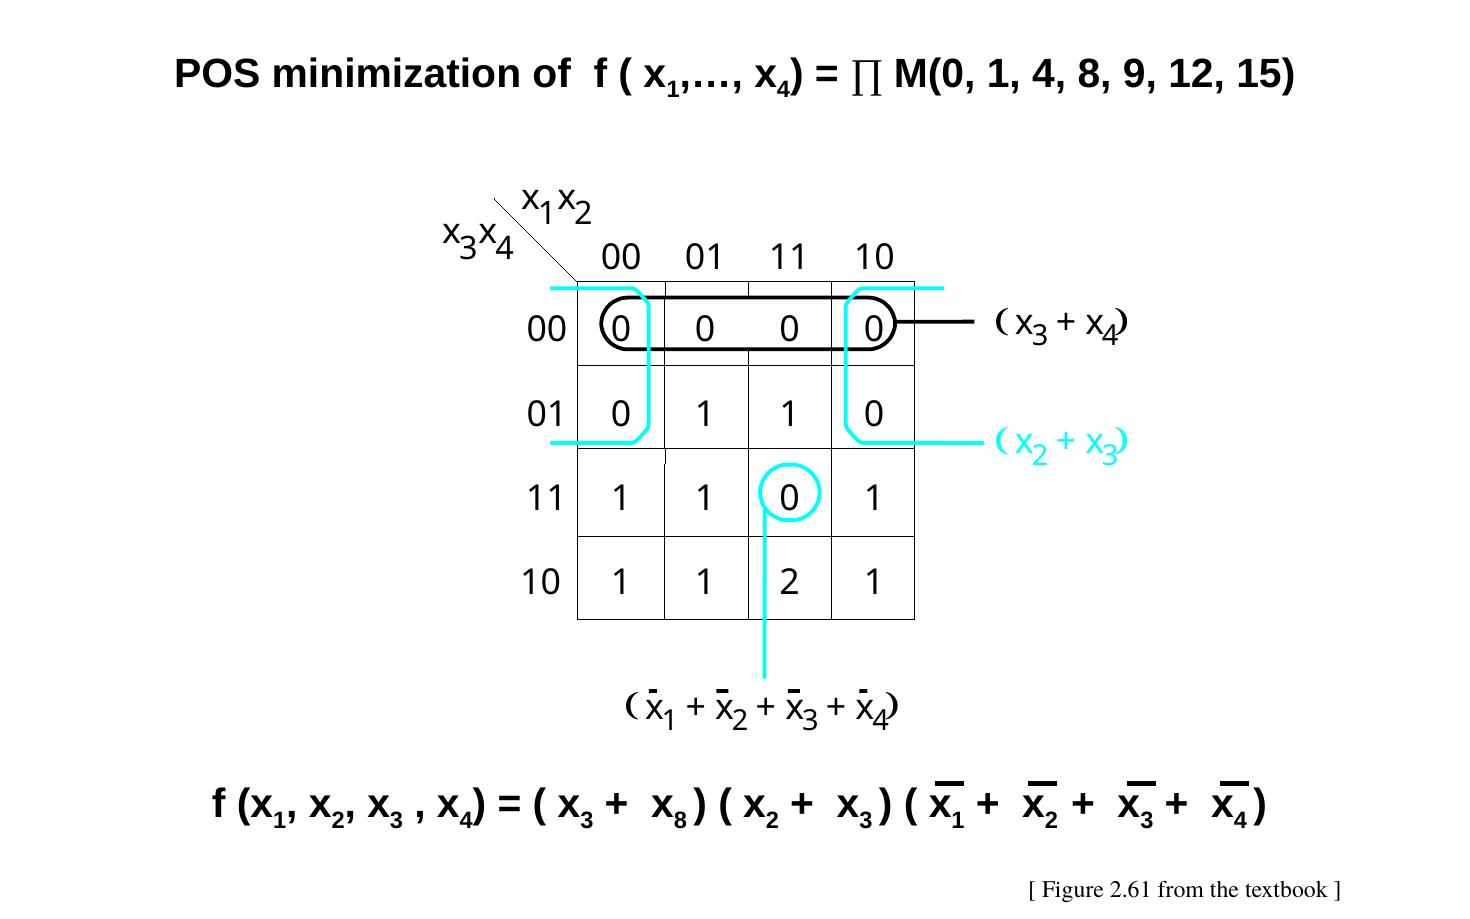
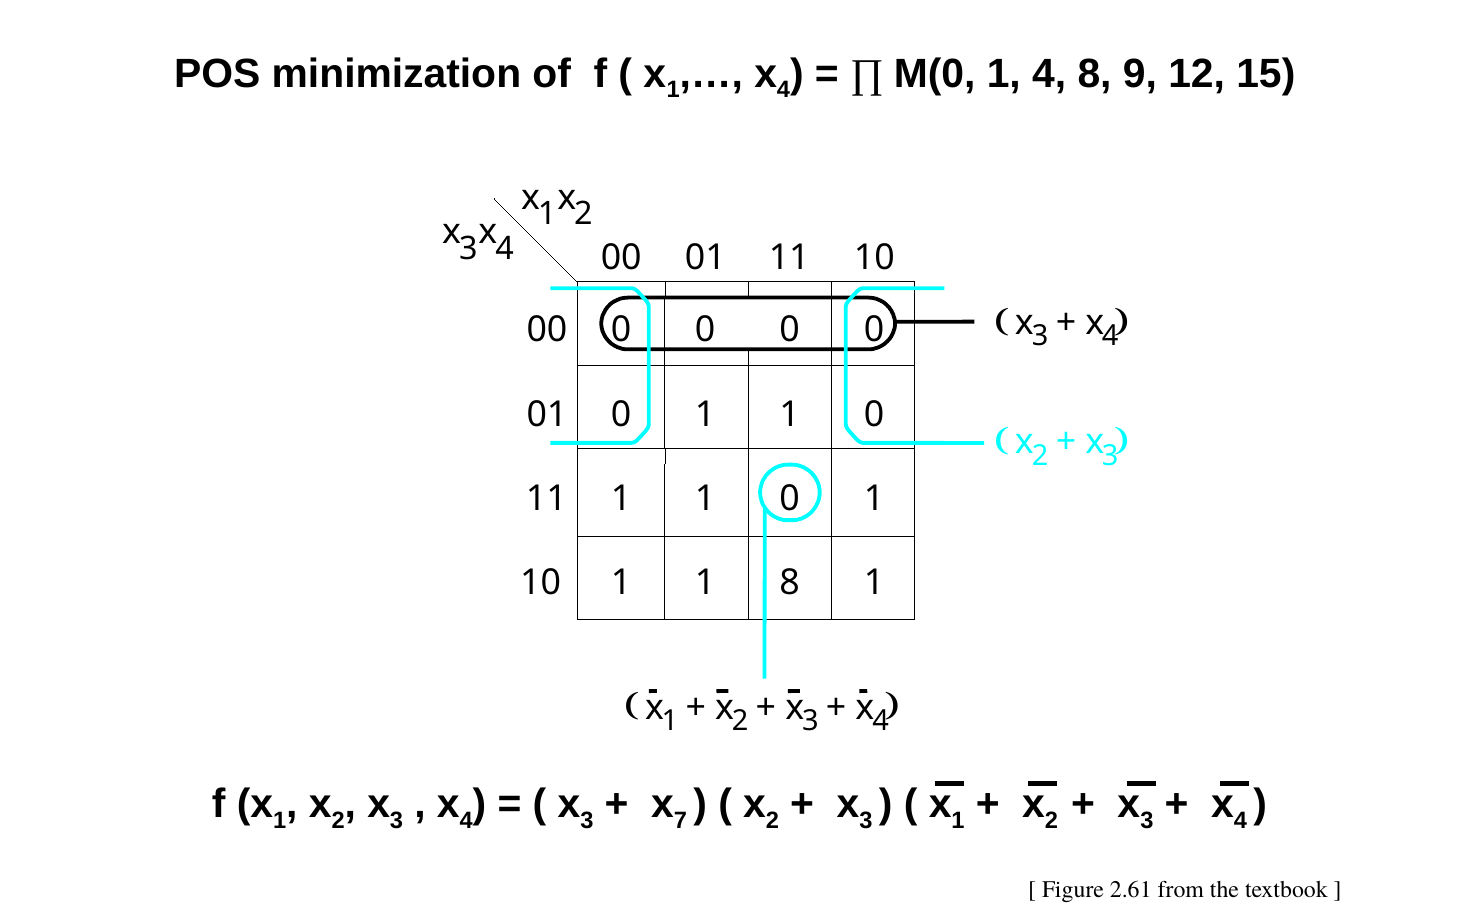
1 2: 2 -> 8 (790, 583)
x 8: 8 -> 7 (680, 820)
